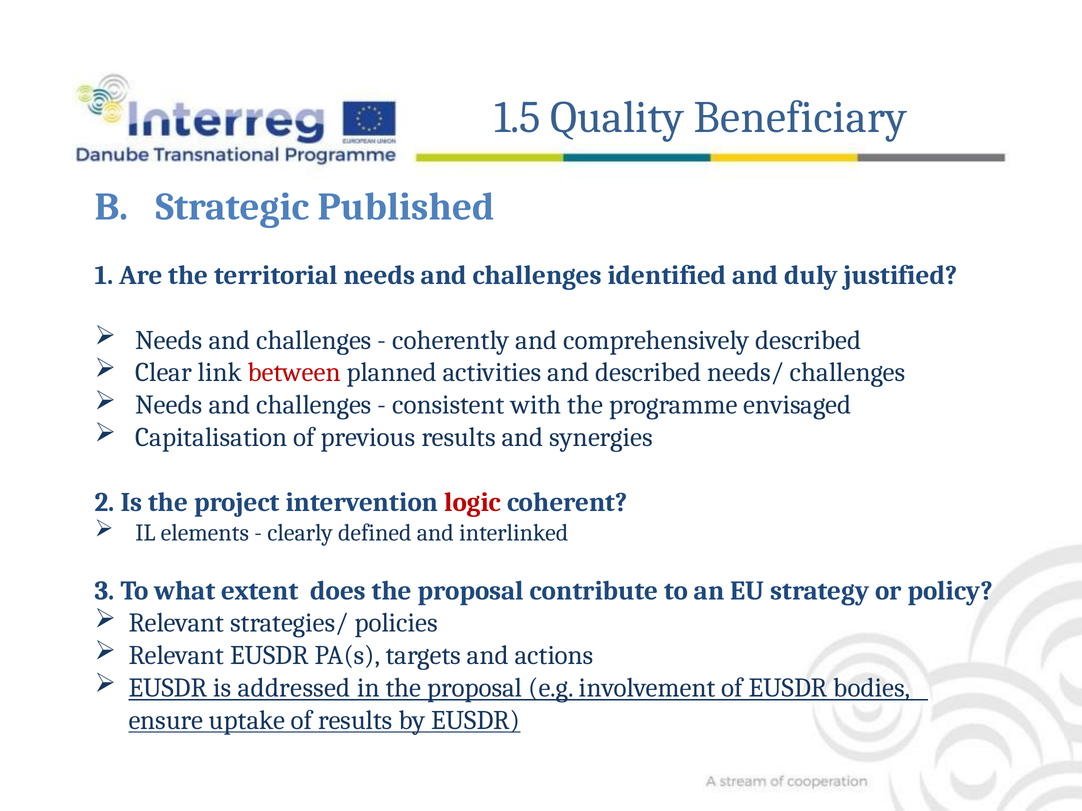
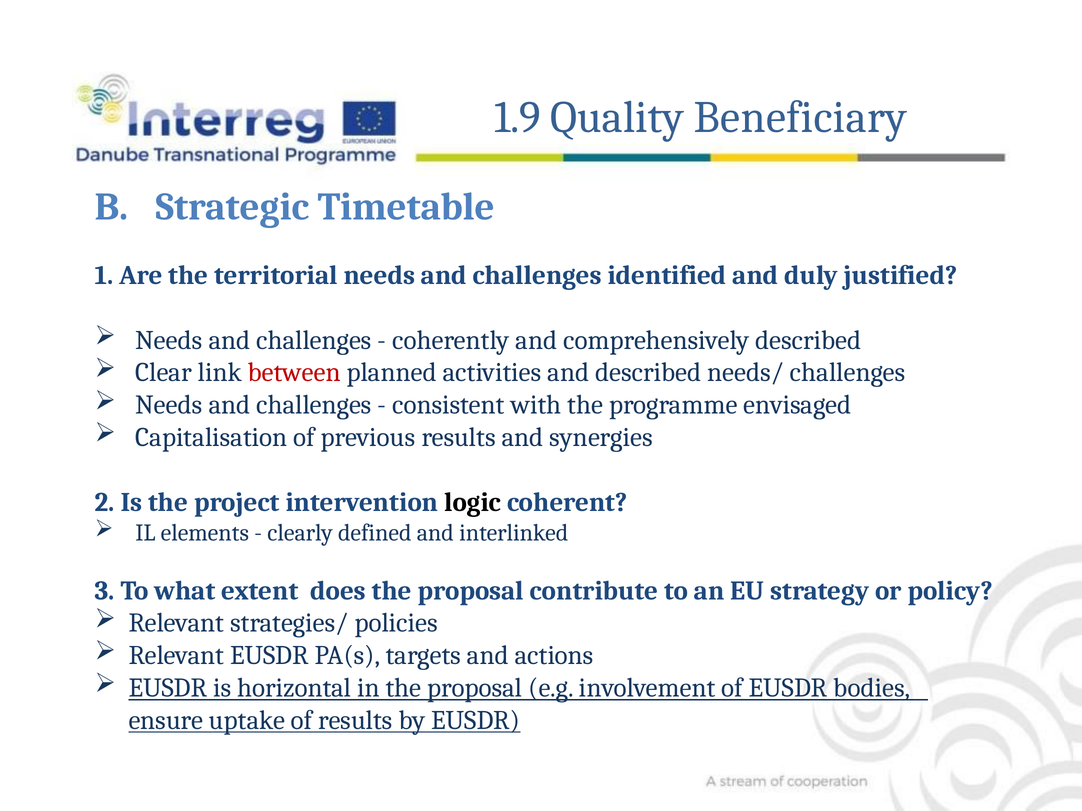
1.5: 1.5 -> 1.9 (517, 118)
Published: Published -> Timetable (406, 207)
logic colour: red -> black (473, 503)
addressed: addressed -> horizontal (294, 688)
